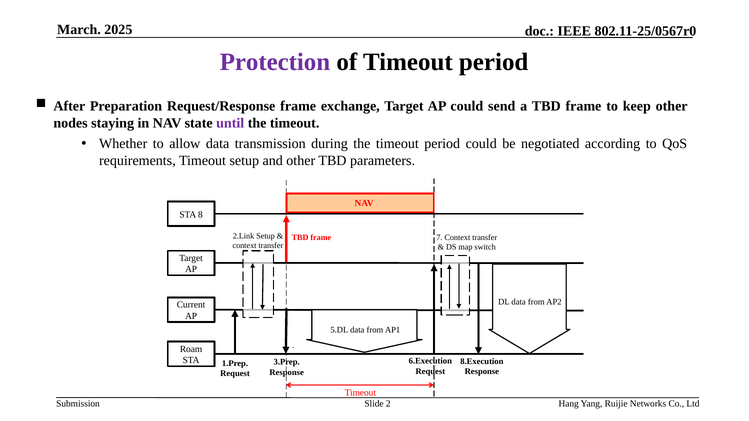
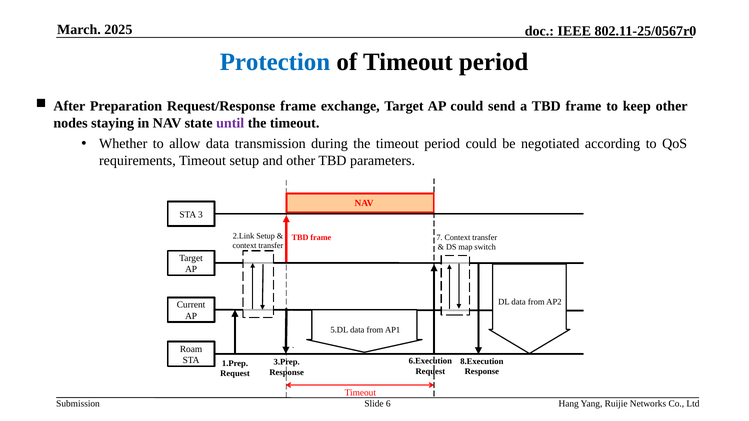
Protection colour: purple -> blue (275, 62)
8: 8 -> 3 (200, 215)
2: 2 -> 6 (388, 404)
